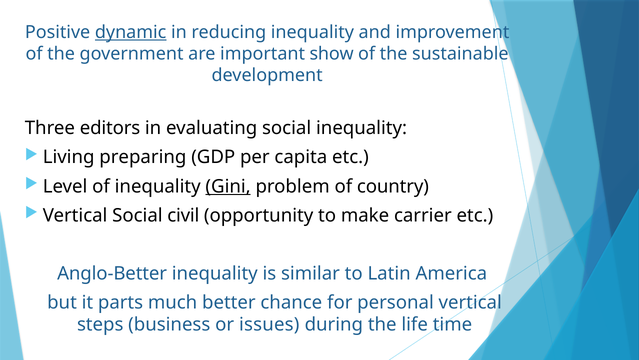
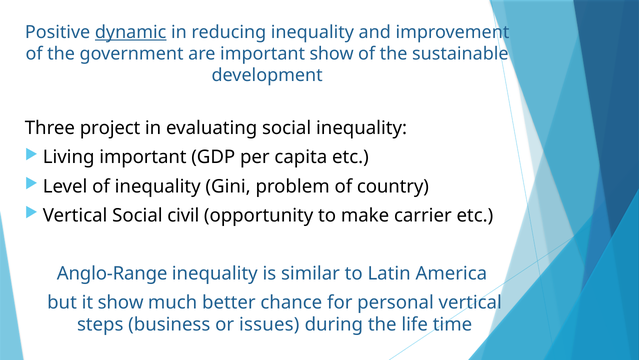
editors: editors -> project (110, 128)
Living preparing: preparing -> important (143, 157)
Gini underline: present -> none (228, 186)
Anglo-Better: Anglo-Better -> Anglo-Range (112, 273)
it parts: parts -> show (121, 302)
